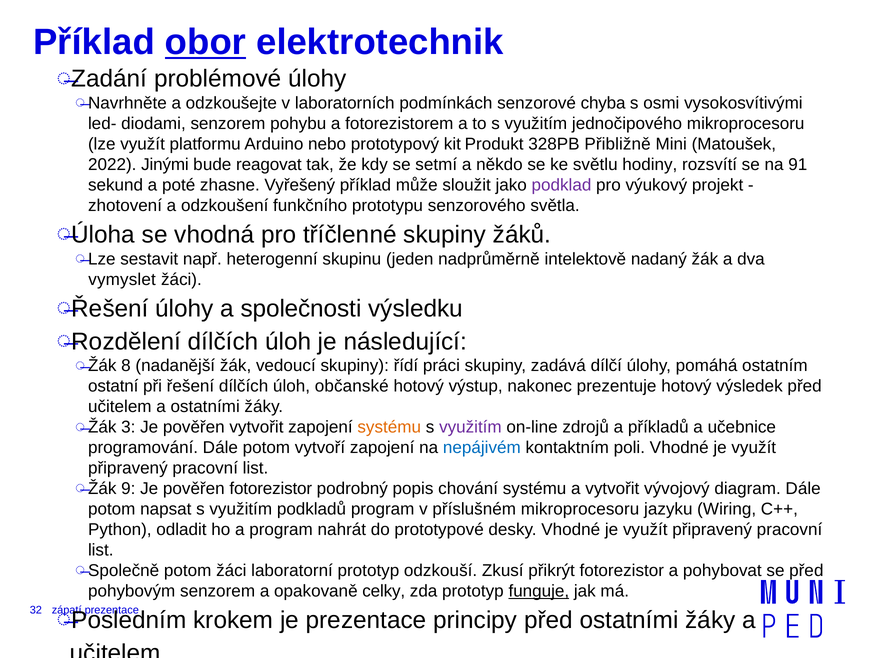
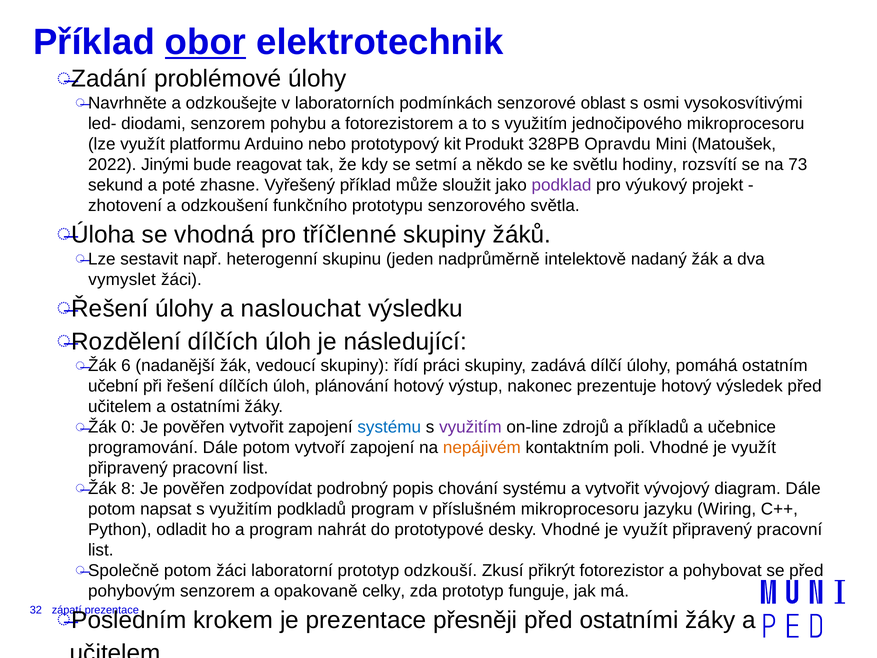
chyba: chyba -> oblast (603, 103)
Přibližně: Přibližně -> Opravdu (618, 144)
91: 91 -> 73 (798, 165)
společnosti: společnosti -> naslouchat (301, 308)
8: 8 -> 6 (126, 366)
ostatní: ostatní -> učební (113, 386)
občanské: občanské -> plánování (352, 386)
3: 3 -> 0 (128, 427)
systému colour: orange -> blue (389, 427)
nepájivém colour: blue -> orange (482, 448)
9: 9 -> 8 (128, 489)
pověřen fotorezistor: fotorezistor -> zodpovídat (271, 489)
funguje underline: present -> none (539, 591)
principy: principy -> přesněji (475, 620)
